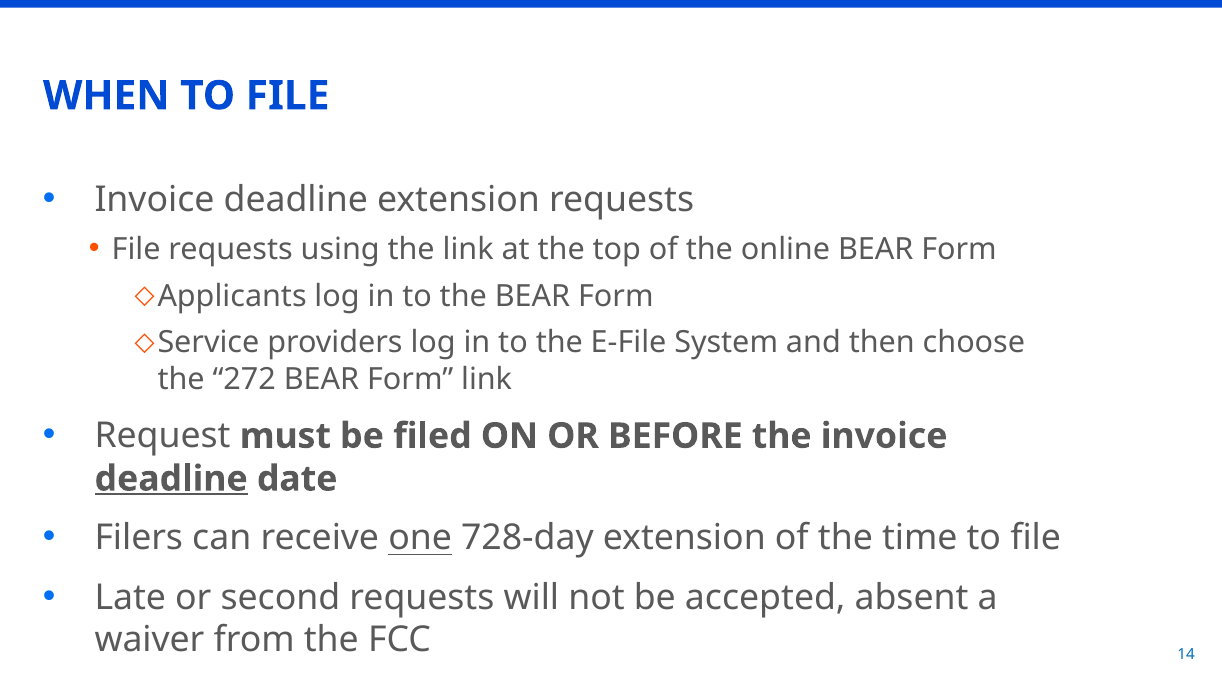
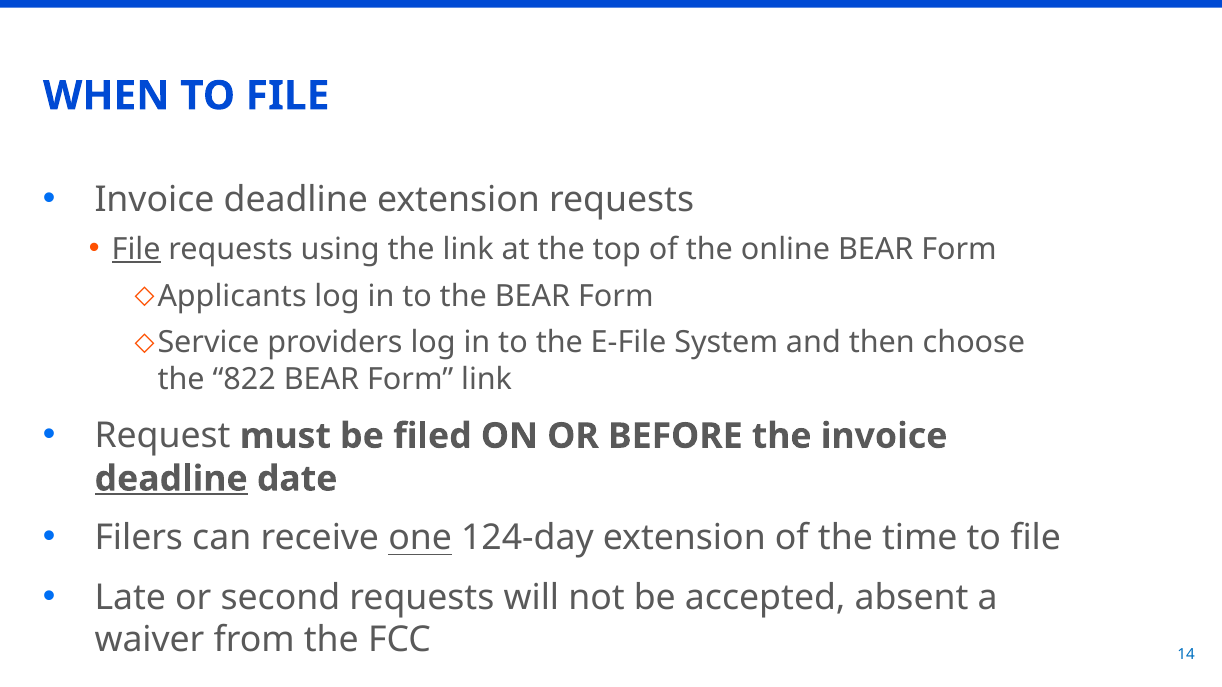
File underline: none -> present (136, 249)
272: 272 -> 822 (244, 380)
728-day: 728-day -> 124-day (527, 538)
